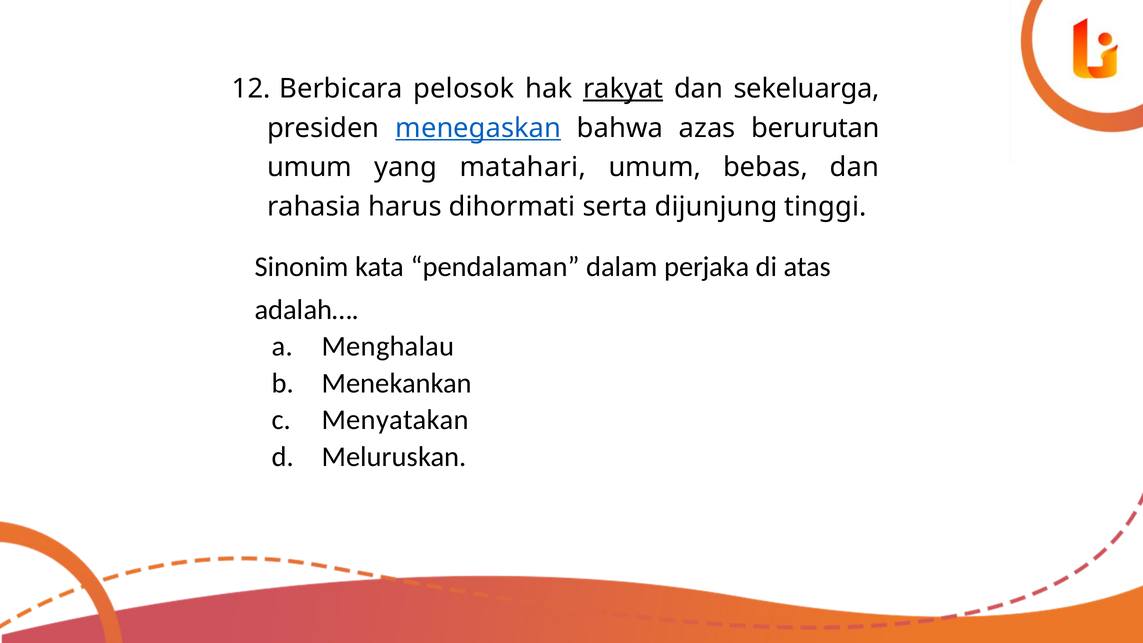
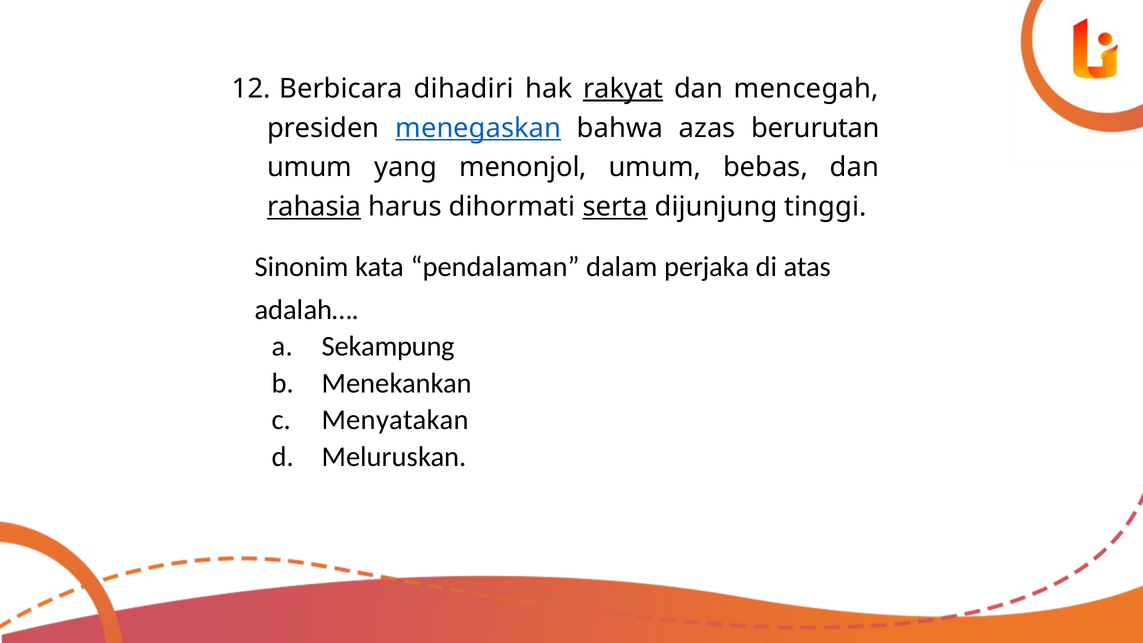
pelosok: pelosok -> dihadiri (464, 89)
sekeluarga: sekeluarga -> mencegah (806, 89)
matahari: matahari -> menonjol (523, 167)
rahasia underline: none -> present (314, 207)
serta underline: none -> present (615, 207)
Menghalau: Menghalau -> Sekampung (388, 346)
